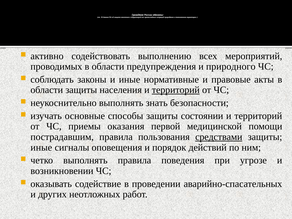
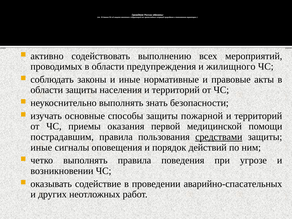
и природного: природного -> жилищного (231, 67)
территорий underline: present -> none (176, 90)
состоянии: состоянии -> пожарной (202, 116)
